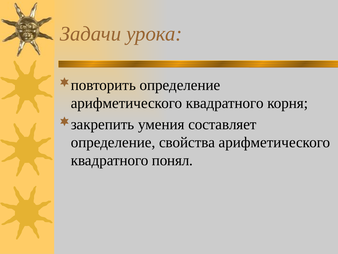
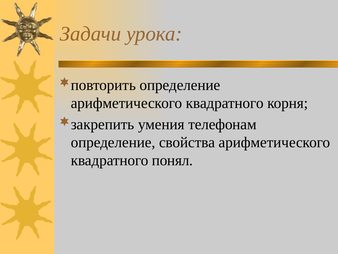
составляет: составляет -> телефонам (222, 124)
